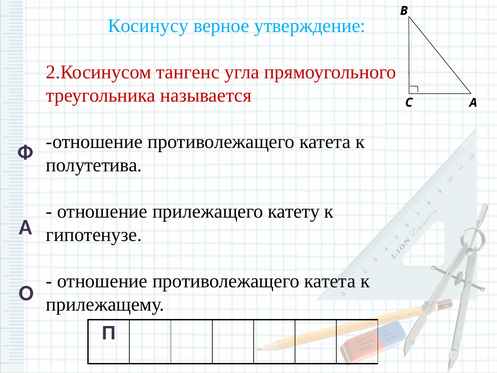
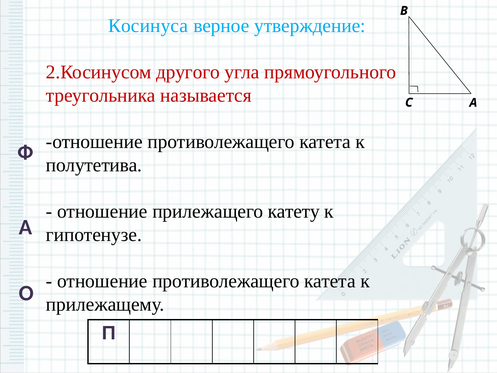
Косинусу: Косинусу -> Косинуса (148, 26)
тангенс: тангенс -> другого (188, 72)
